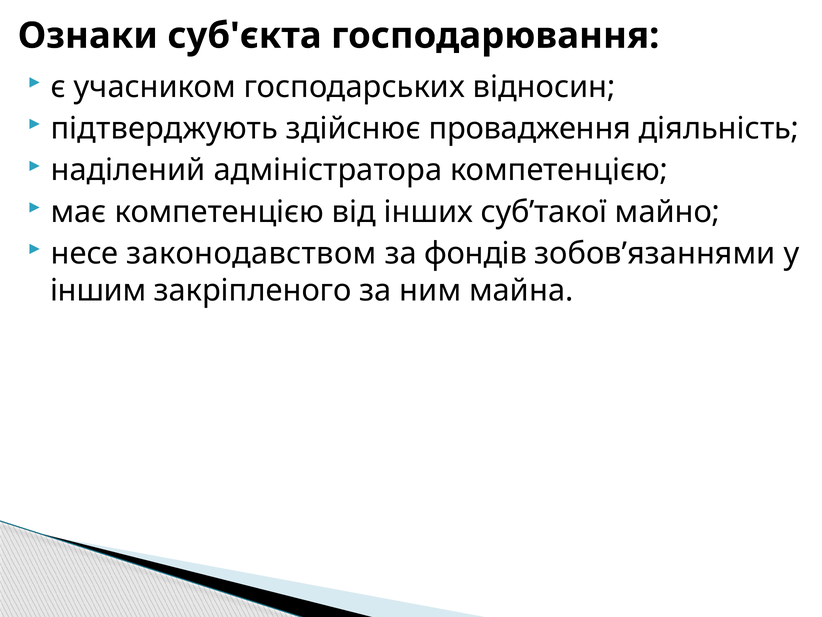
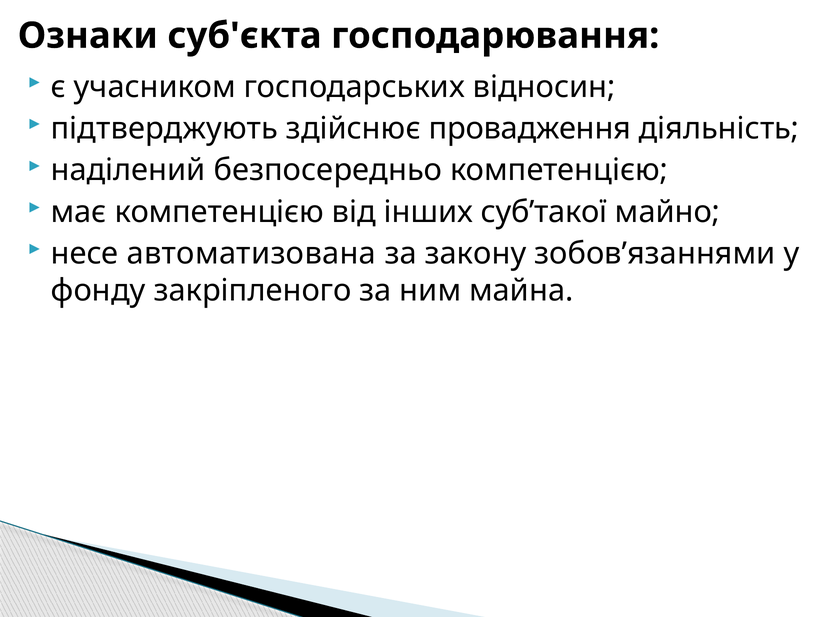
адміністратора: адміністратора -> безпосередньо (328, 170)
законодавством: законодавством -> автоматизована (251, 253)
фондiв: фондiв -> закону (476, 253)
іншим: іншим -> фонду (98, 290)
